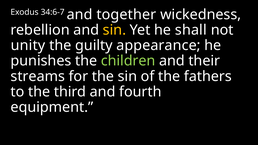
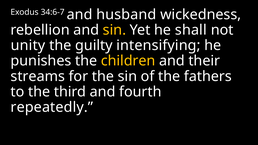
together: together -> husband (126, 15)
appearance: appearance -> intensifying (158, 45)
children colour: light green -> yellow (128, 61)
equipment: equipment -> repeatedly (52, 107)
